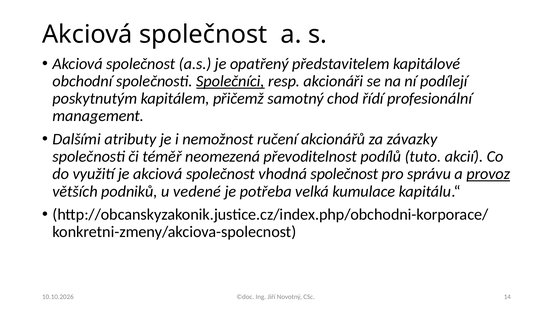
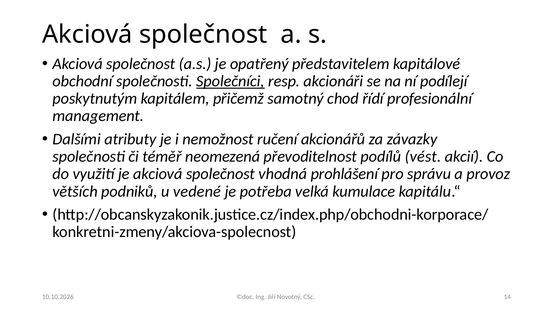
tuto: tuto -> vést (423, 157)
vhodná společnost: společnost -> prohlášení (344, 174)
provoz underline: present -> none (488, 174)
